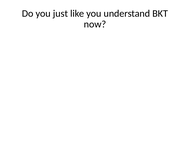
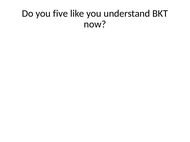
just: just -> five (60, 13)
